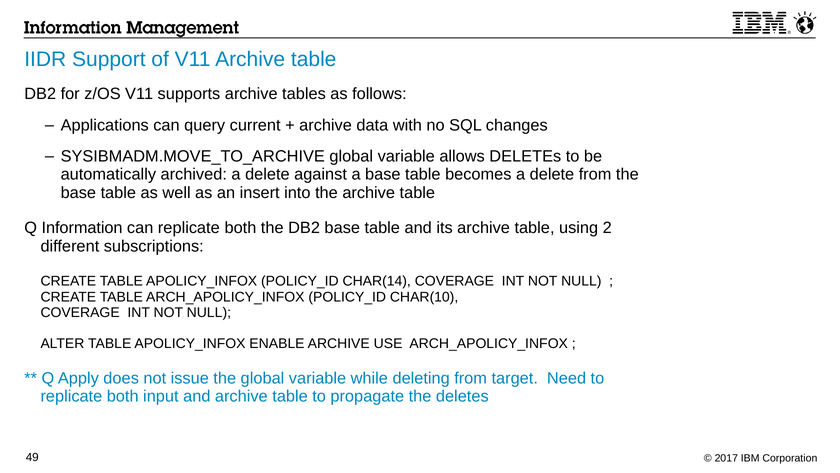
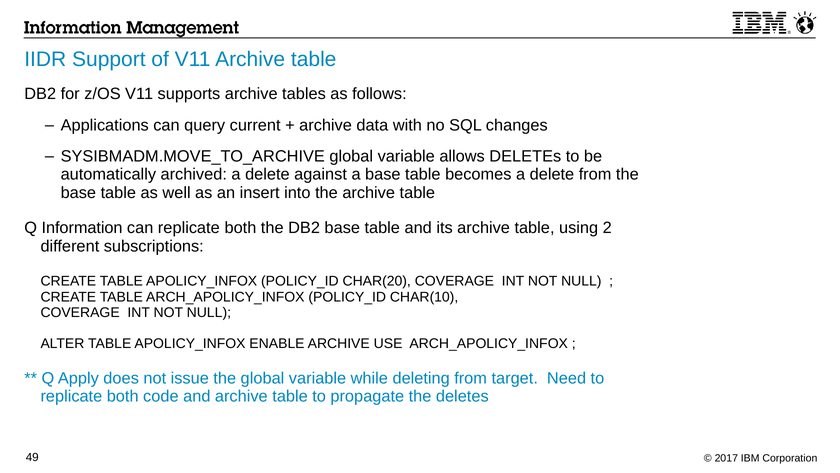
CHAR(14: CHAR(14 -> CHAR(20 (377, 281)
input: input -> code (161, 396)
